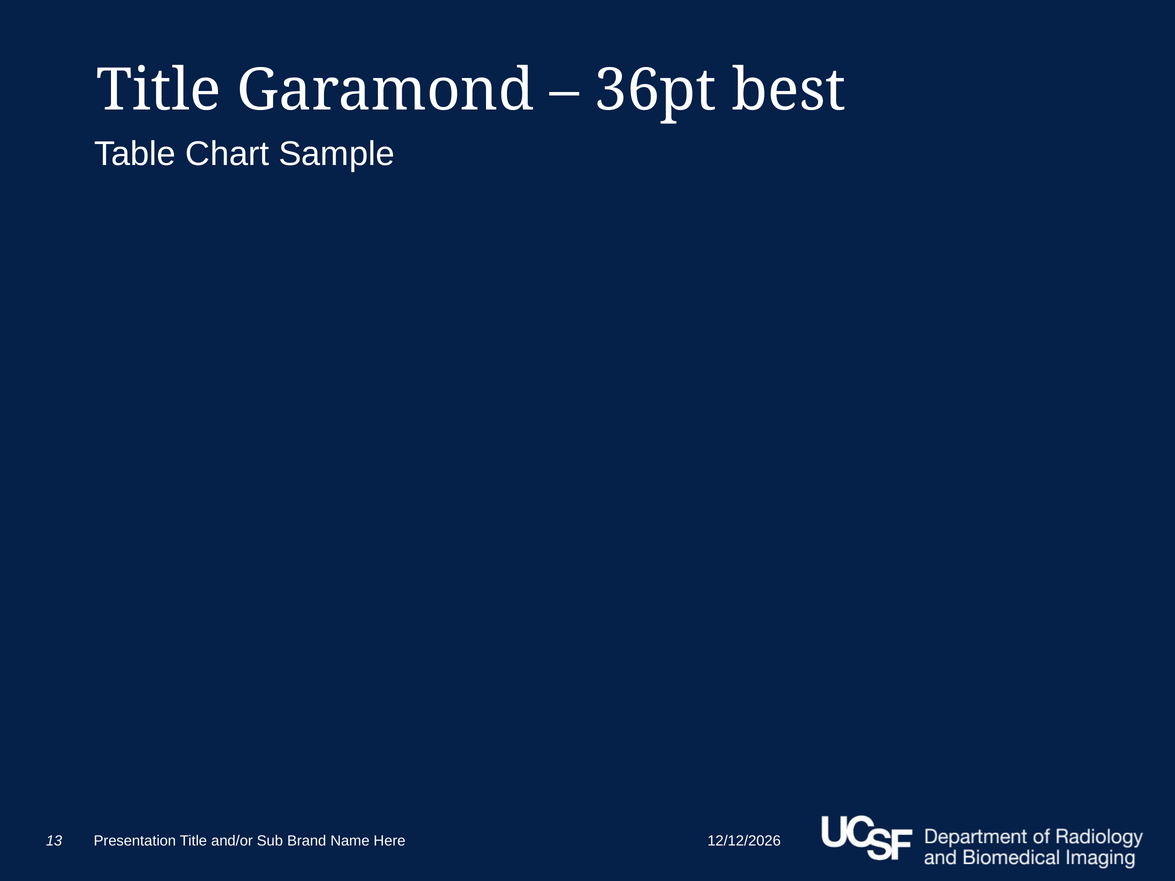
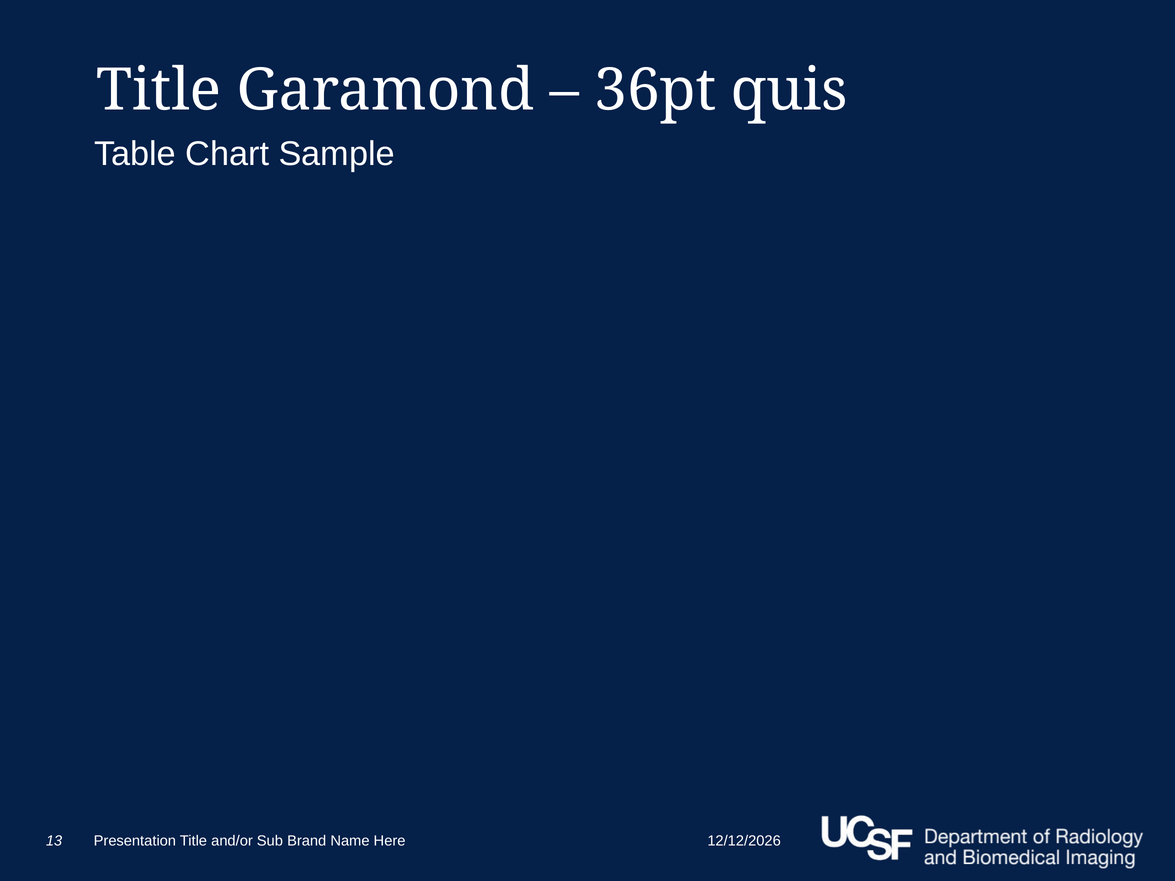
best: best -> quis (789, 90)
